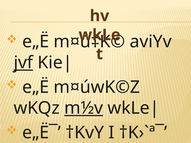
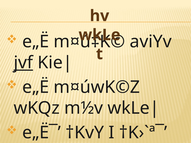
m½v underline: present -> none (84, 108)
